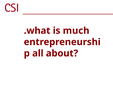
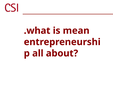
much: much -> mean (76, 31)
